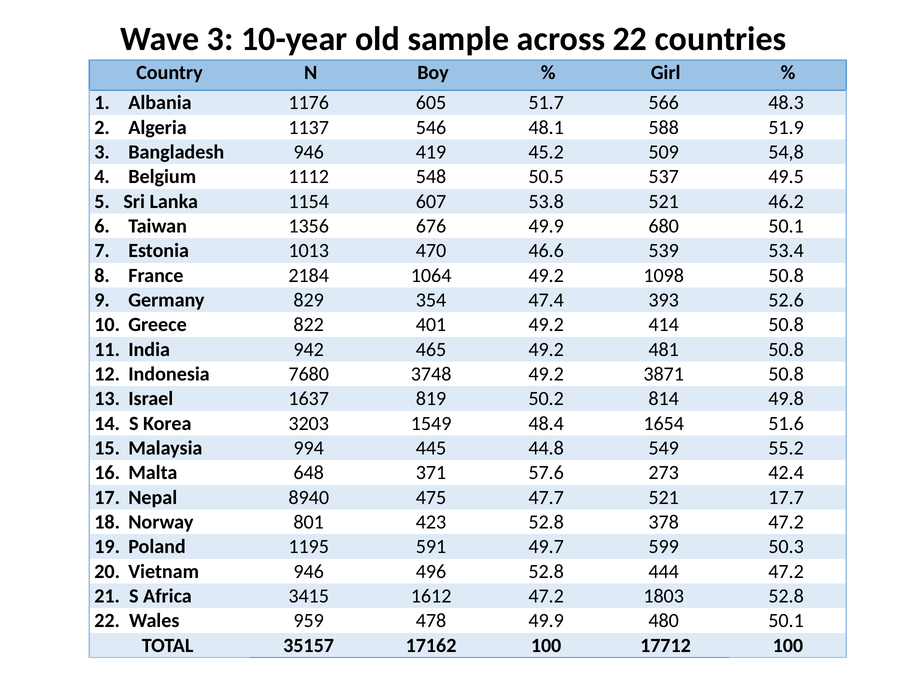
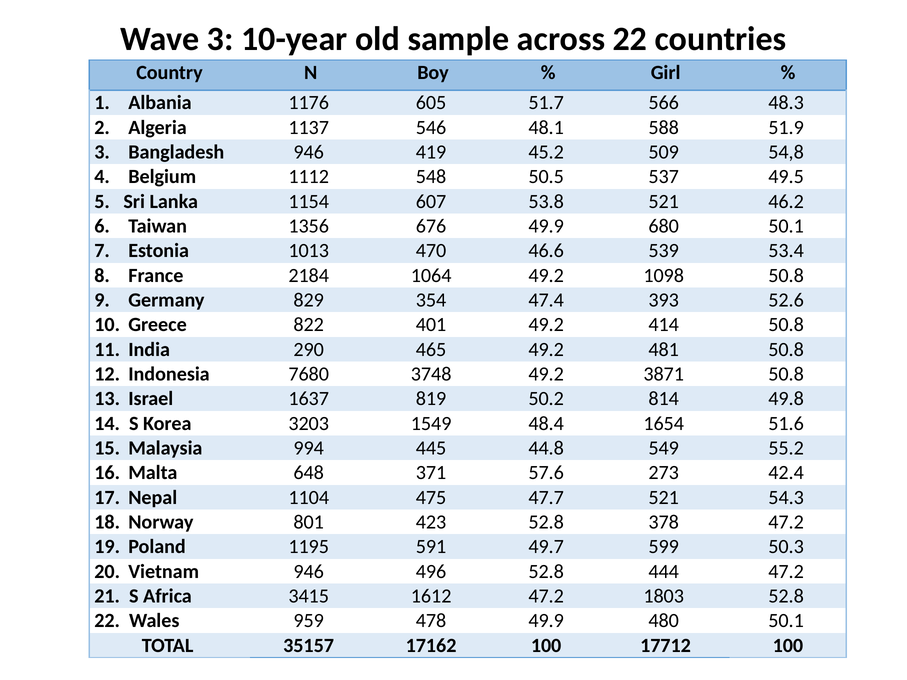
942: 942 -> 290 (309, 350)
8940: 8940 -> 1104 (309, 498)
17.7: 17.7 -> 54.3 (786, 498)
